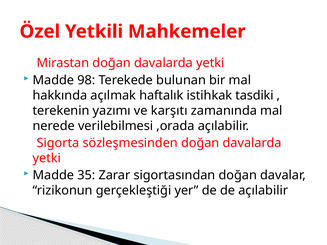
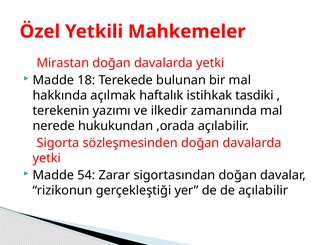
98: 98 -> 18 (86, 80)
karşıtı: karşıtı -> ilkedir (169, 111)
verilebilmesi: verilebilmesi -> hukukundan (116, 126)
35: 35 -> 54 (86, 175)
